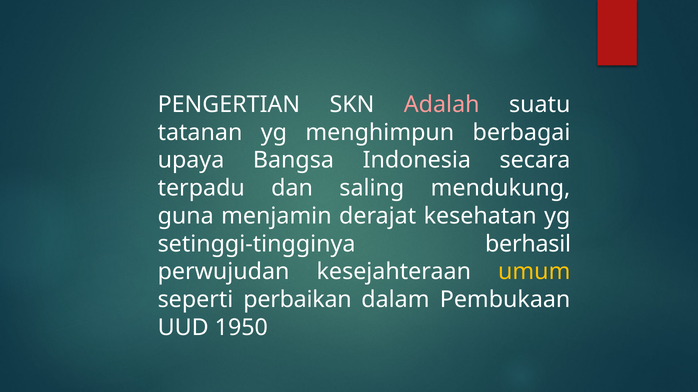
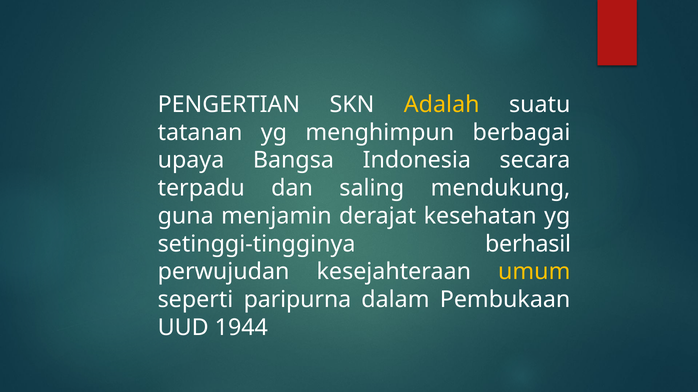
Adalah colour: pink -> yellow (442, 105)
perbaikan: perbaikan -> paripurna (297, 300)
1950: 1950 -> 1944 (241, 328)
